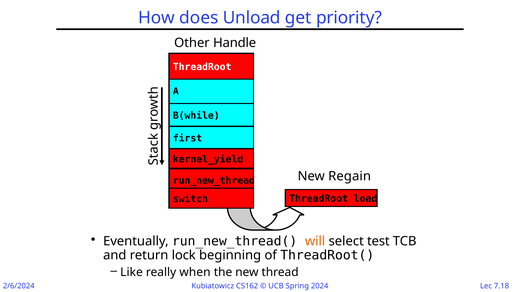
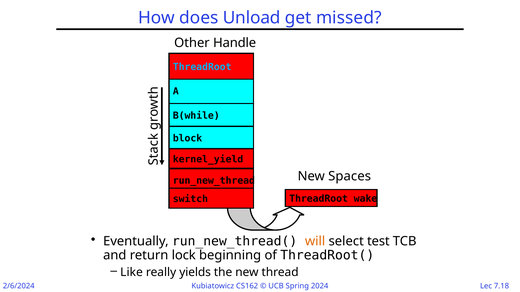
priority: priority -> missed (349, 18)
ThreadRoot colour: white -> light blue (202, 67)
first: first -> block (188, 139)
Regain: Regain -> Spaces (350, 176)
load: load -> wake (366, 199)
when: when -> yields (195, 273)
